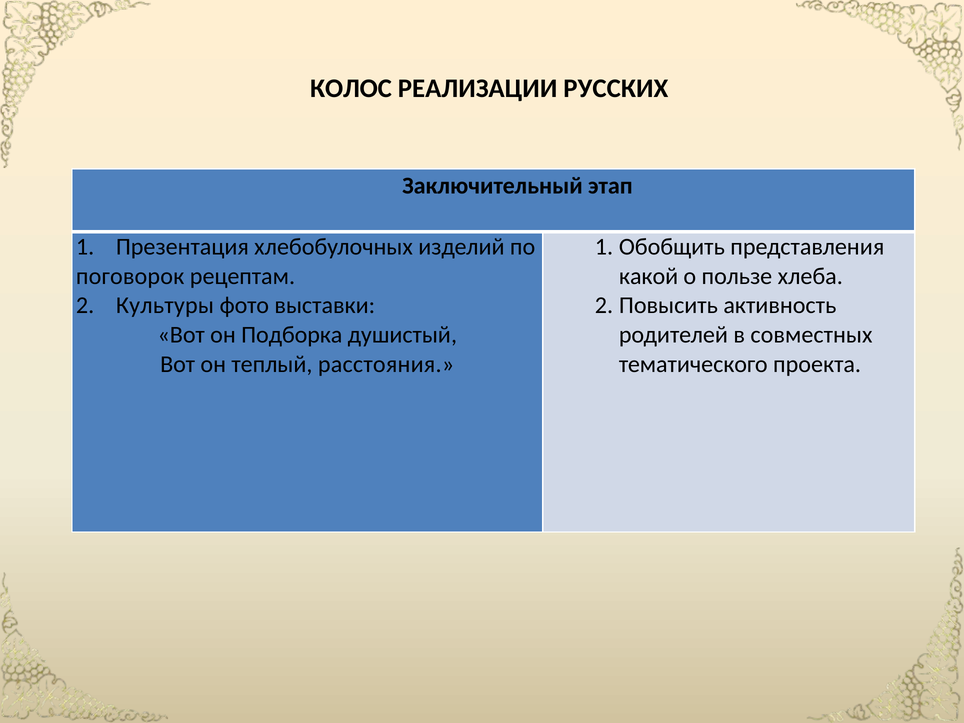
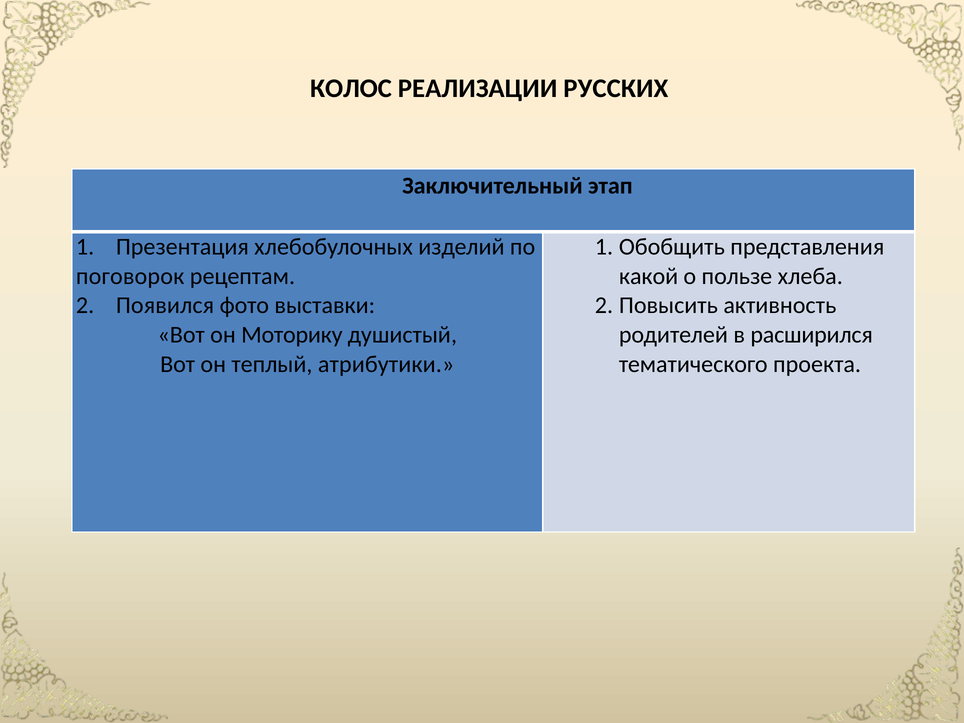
Культуры: Культуры -> Появился (165, 305)
Подборка: Подборка -> Моторику (292, 335)
совместных: совместных -> расширился (812, 335)
расстояния: расстояния -> атрибутики (386, 364)
